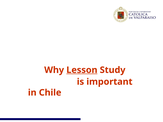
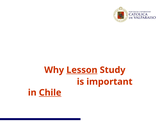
Chile underline: none -> present (50, 93)
